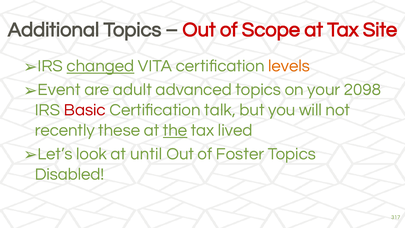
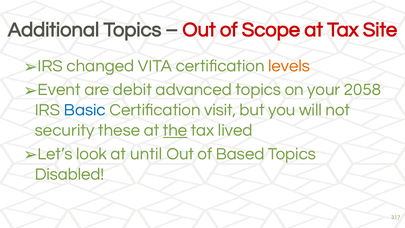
changed underline: present -> none (100, 66)
adult: adult -> debit (132, 90)
2098: 2098 -> 2058 (363, 90)
Basic colour: red -> blue (85, 110)
talk: talk -> visit (220, 110)
recently: recently -> security (65, 130)
Foster: Foster -> Based (240, 154)
